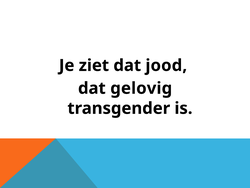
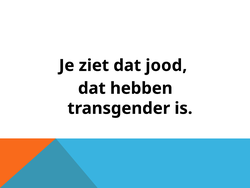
gelovig: gelovig -> hebben (141, 88)
